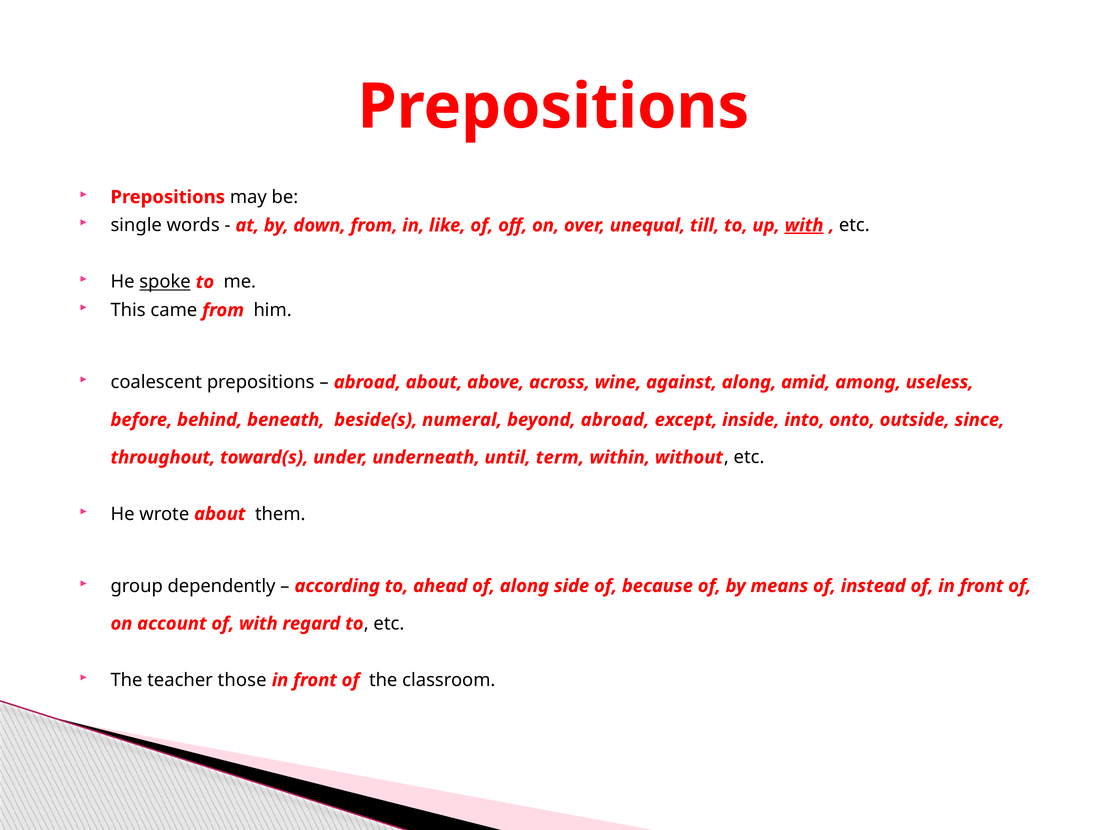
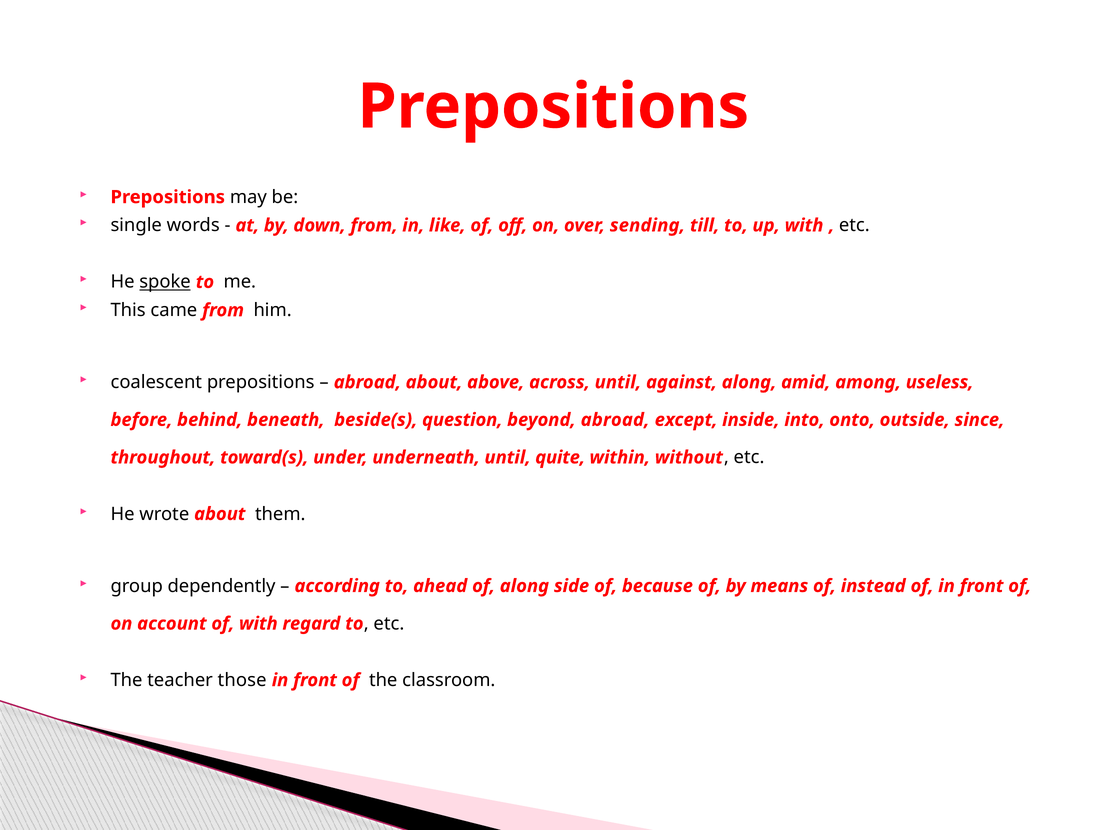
unequal: unequal -> sending (647, 225)
with underline: present -> none (804, 225)
across wine: wine -> until (618, 382)
numeral: numeral -> question (462, 420)
term: term -> quite (560, 458)
